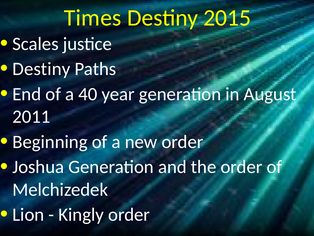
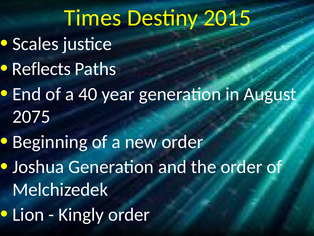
Destiny: Destiny -> Reflects (42, 69)
2011: 2011 -> 2075 (31, 116)
